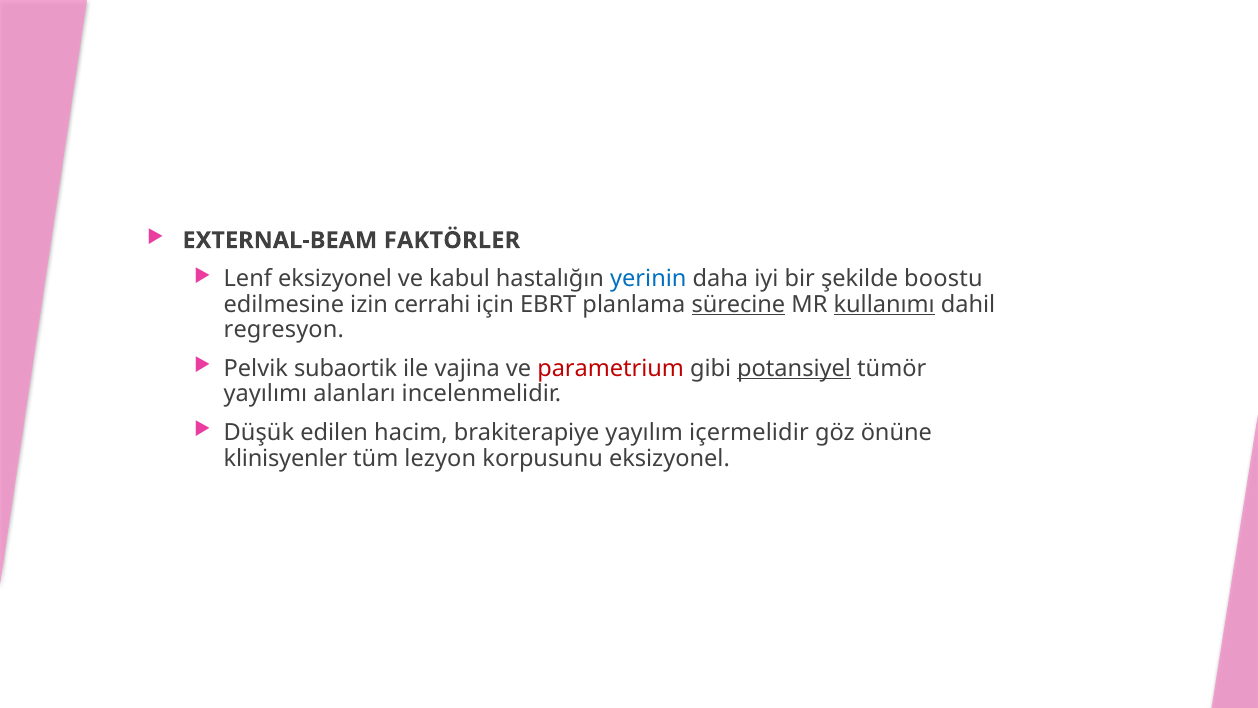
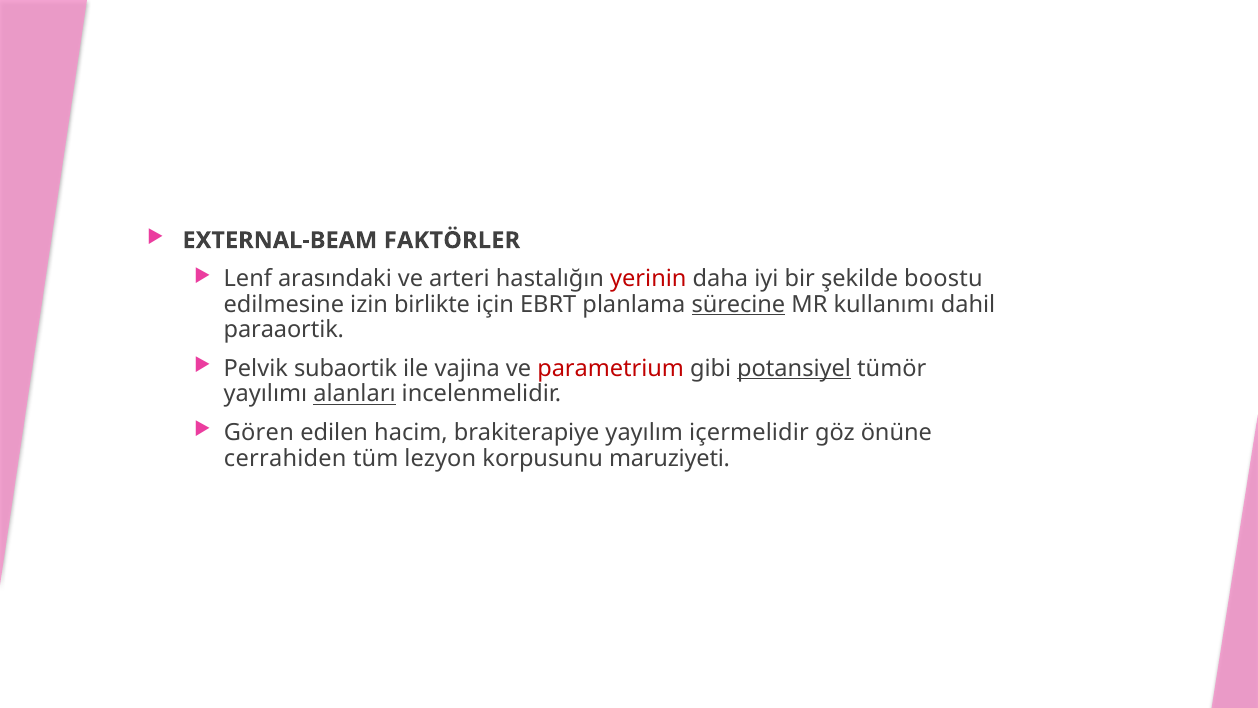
Lenf eksizyonel: eksizyonel -> arasındaki (335, 279)
kabul: kabul -> arteri (459, 279)
yerinin colour: blue -> red (648, 279)
cerrahi: cerrahi -> birlikte (432, 304)
kullanımı underline: present -> none (884, 304)
regresyon: regresyon -> paraaortik (284, 330)
alanları underline: none -> present (354, 394)
Düşük: Düşük -> Gören (259, 433)
klinisyenler: klinisyenler -> cerrahiden (285, 458)
korpusunu eksizyonel: eksizyonel -> maruziyeti (670, 458)
